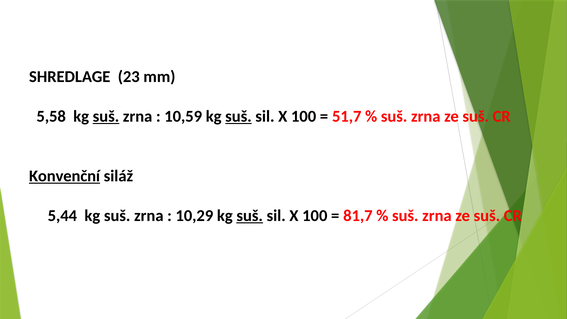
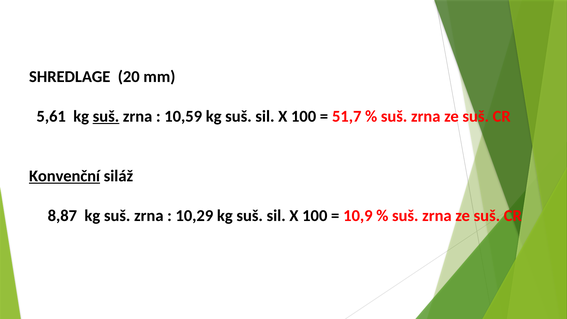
23: 23 -> 20 (129, 77)
5,58: 5,58 -> 5,61 (51, 116)
suš underline: present -> none (238, 116)
5,44: 5,44 -> 8,87 (62, 216)
suš underline: present -> none (250, 216)
81,7: 81,7 -> 10,9 (358, 216)
